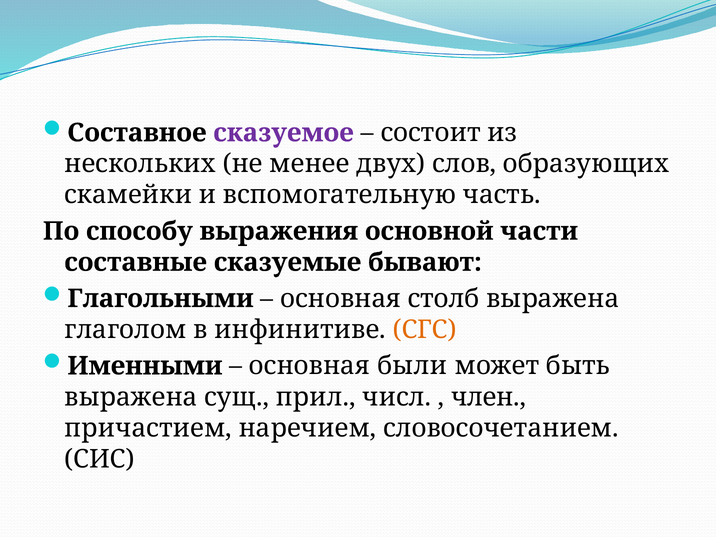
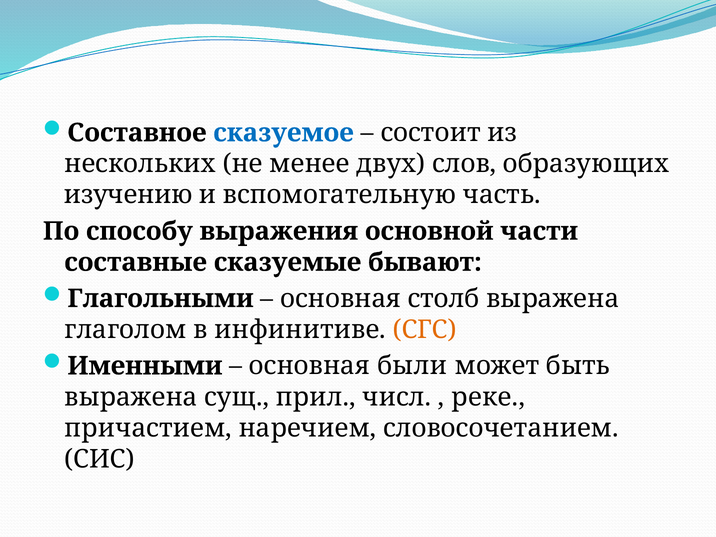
сказуемое colour: purple -> blue (284, 133)
скамейки: скамейки -> изучению (128, 195)
член: член -> реке (488, 397)
